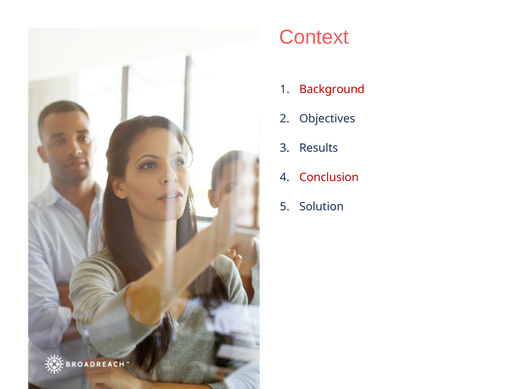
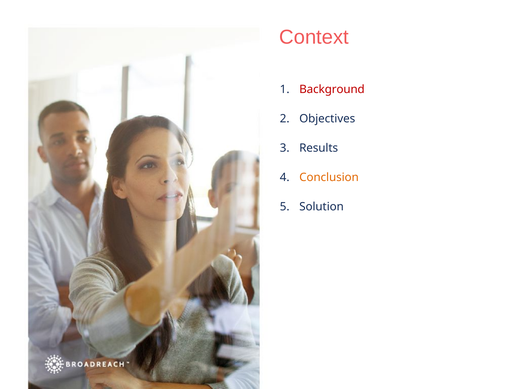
Conclusion colour: red -> orange (329, 178)
